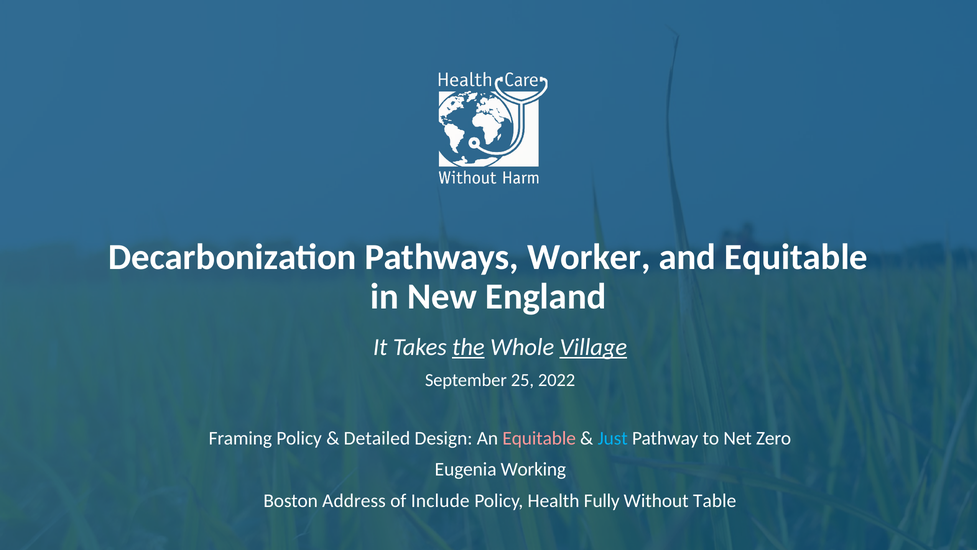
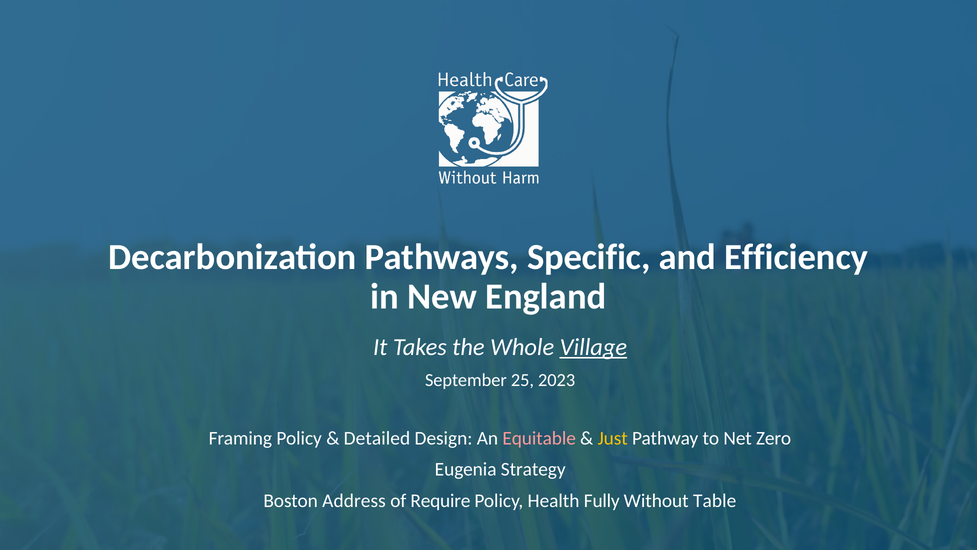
Worker: Worker -> Specific (589, 257)
and Equitable: Equitable -> Efficiency (796, 257)
the underline: present -> none (468, 347)
2022: 2022 -> 2023 (557, 380)
Just colour: light blue -> yellow (613, 438)
Working: Working -> Strategy (533, 469)
Include: Include -> Require (440, 500)
